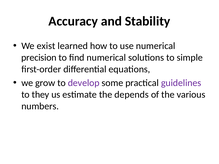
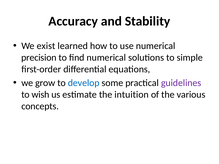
develop colour: purple -> blue (84, 83)
they: they -> wish (41, 95)
depends: depends -> intuition (132, 95)
numbers: numbers -> concepts (40, 106)
